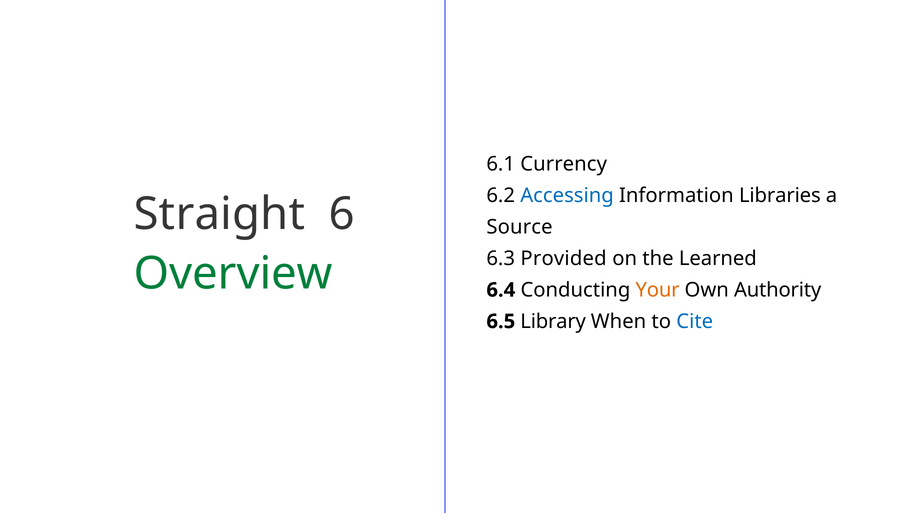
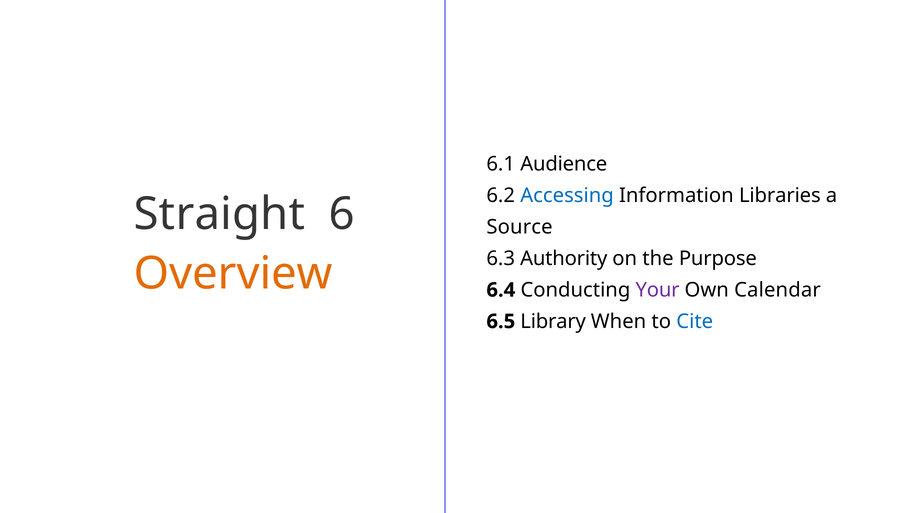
Currency: Currency -> Audience (564, 164)
Provided: Provided -> Authority (564, 259)
Learned: Learned -> Purpose (718, 259)
Overview colour: green -> orange (233, 274)
Your colour: orange -> purple (658, 290)
Authority: Authority -> Calendar (777, 290)
